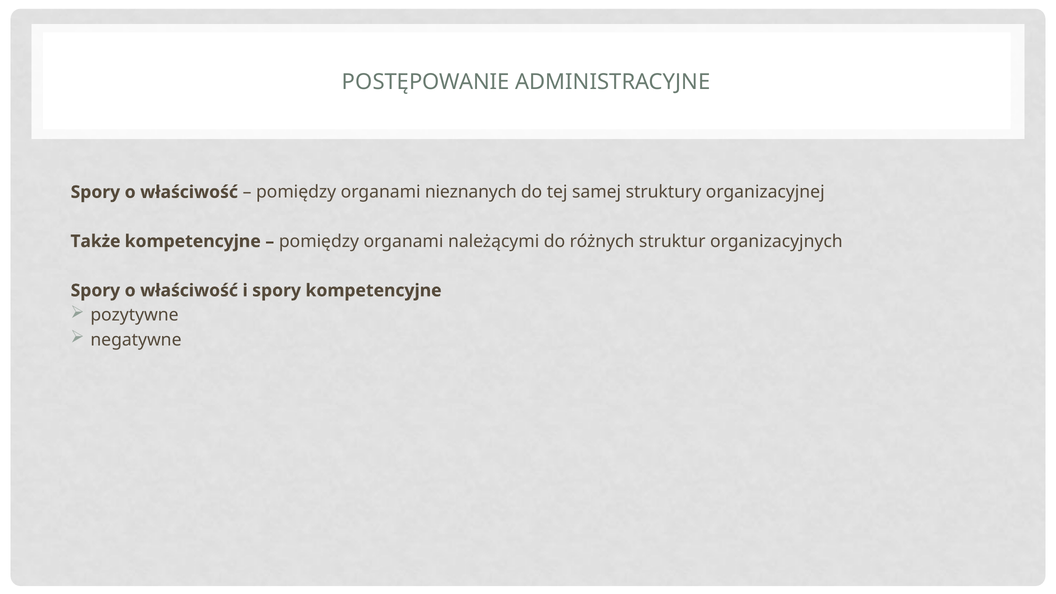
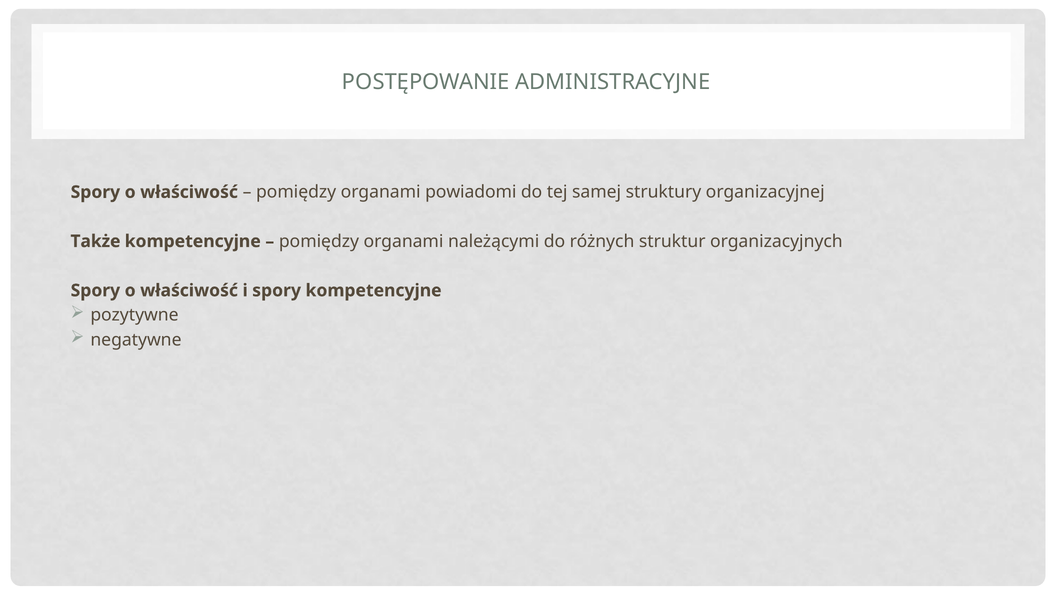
nieznanych: nieznanych -> powiadomi (471, 192)
